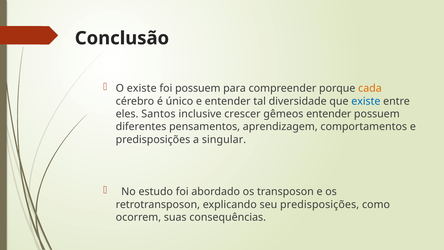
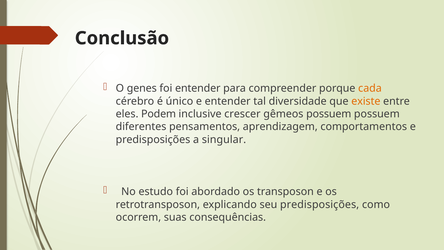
O existe: existe -> genes (142, 88)
foi possuem: possuem -> entender (198, 88)
existe colour: blue -> orange (366, 101)
Santos: Santos -> Podem (159, 114)
gêmeos entender: entender -> possuem (329, 114)
